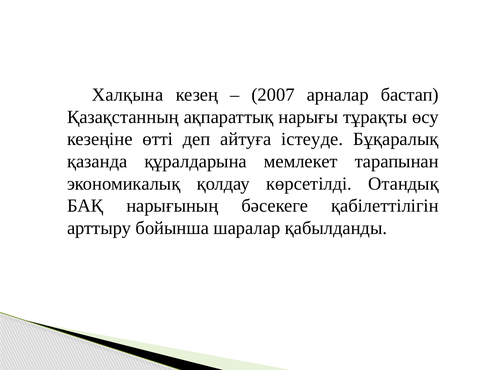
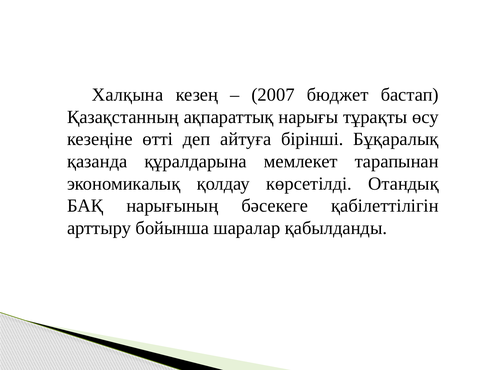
арналар: арналар -> бюджет (338, 95)
істеуде: істеуде -> бірінші (312, 139)
